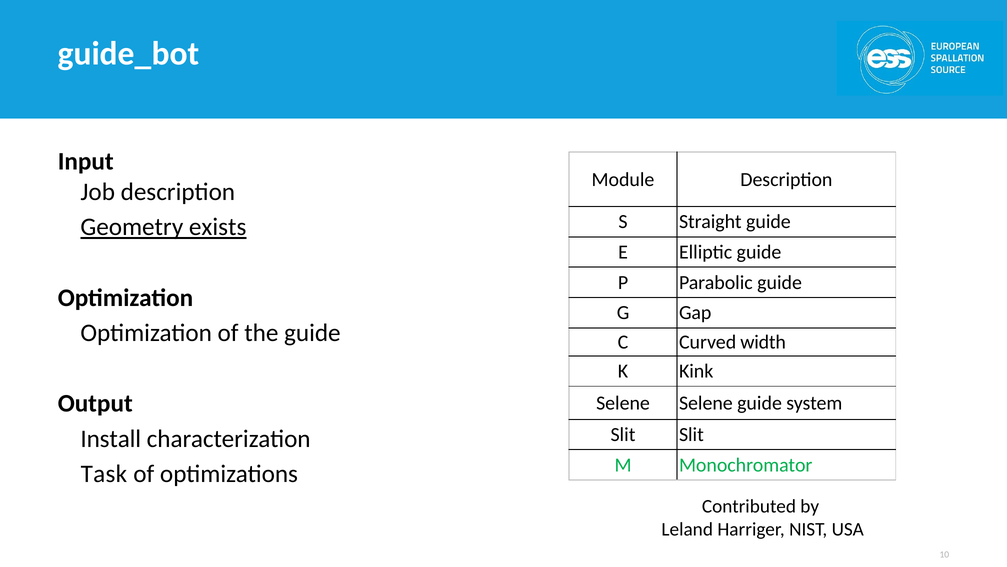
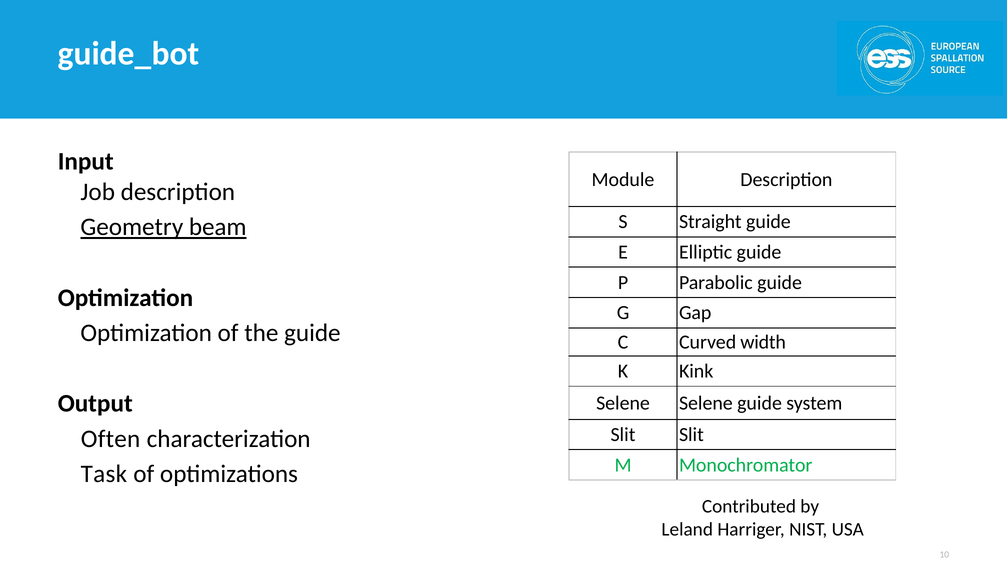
exists: exists -> beam (218, 227)
Install: Install -> Often (111, 438)
